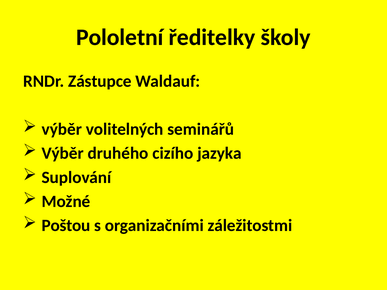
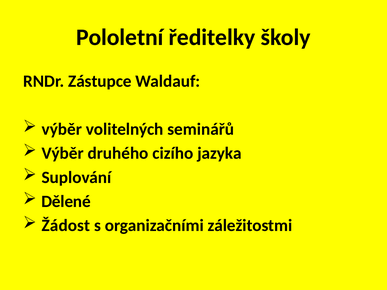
Možné: Možné -> Dělené (66, 202)
Poštou: Poštou -> Žádost (66, 226)
